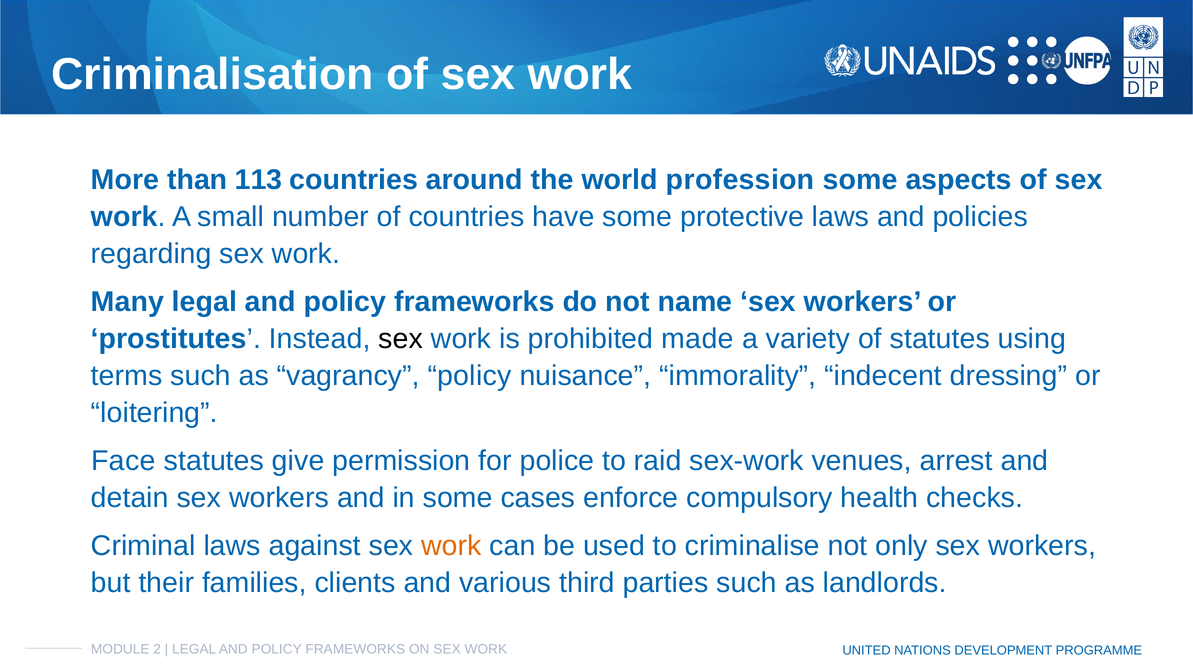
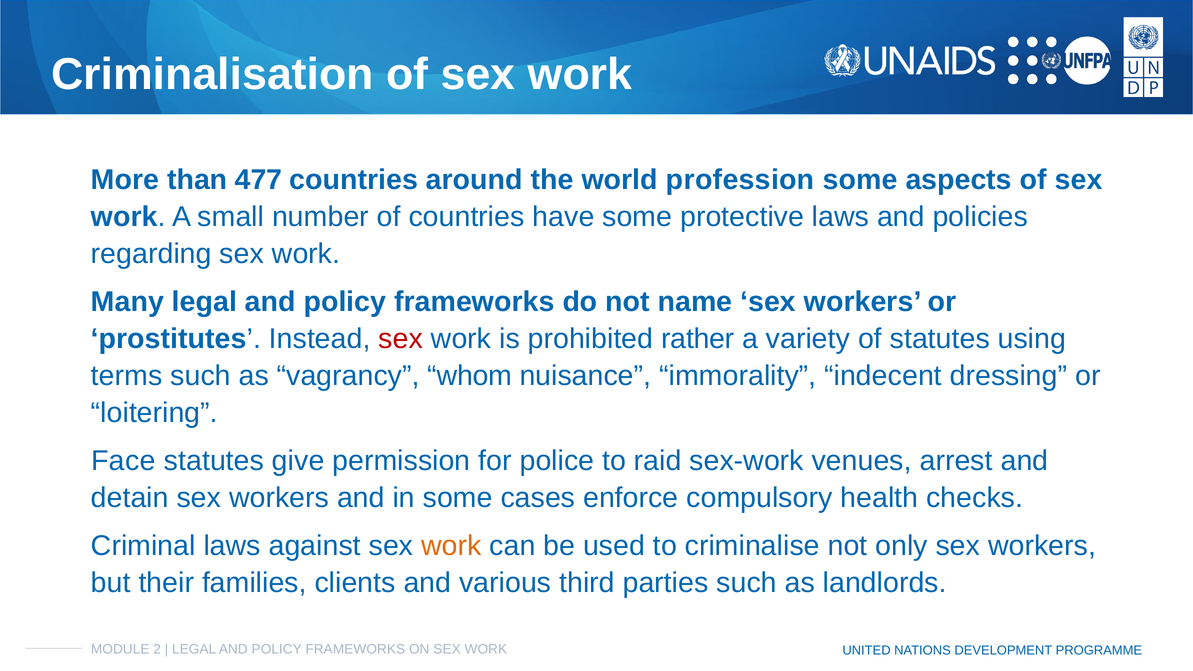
113: 113 -> 477 (259, 180)
sex colour: black -> red (401, 339)
made: made -> rather (698, 339)
vagrancy policy: policy -> whom (470, 376)
